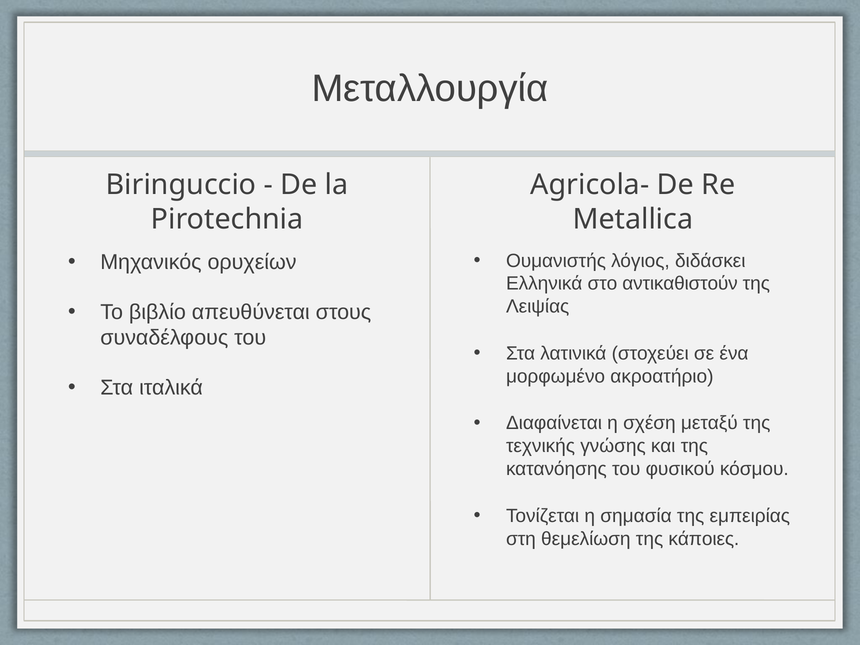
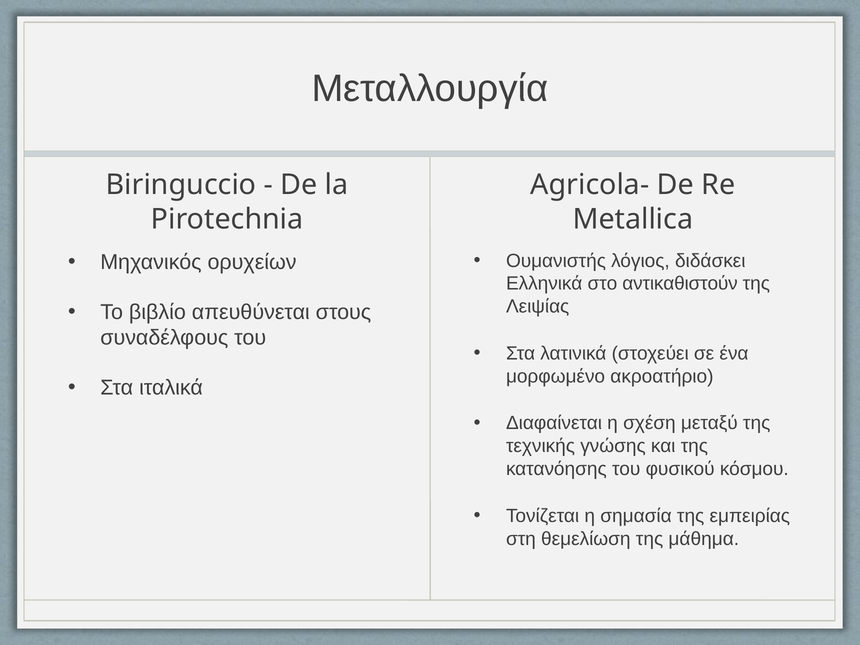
κάποιες: κάποιες -> μάθημα (704, 539)
